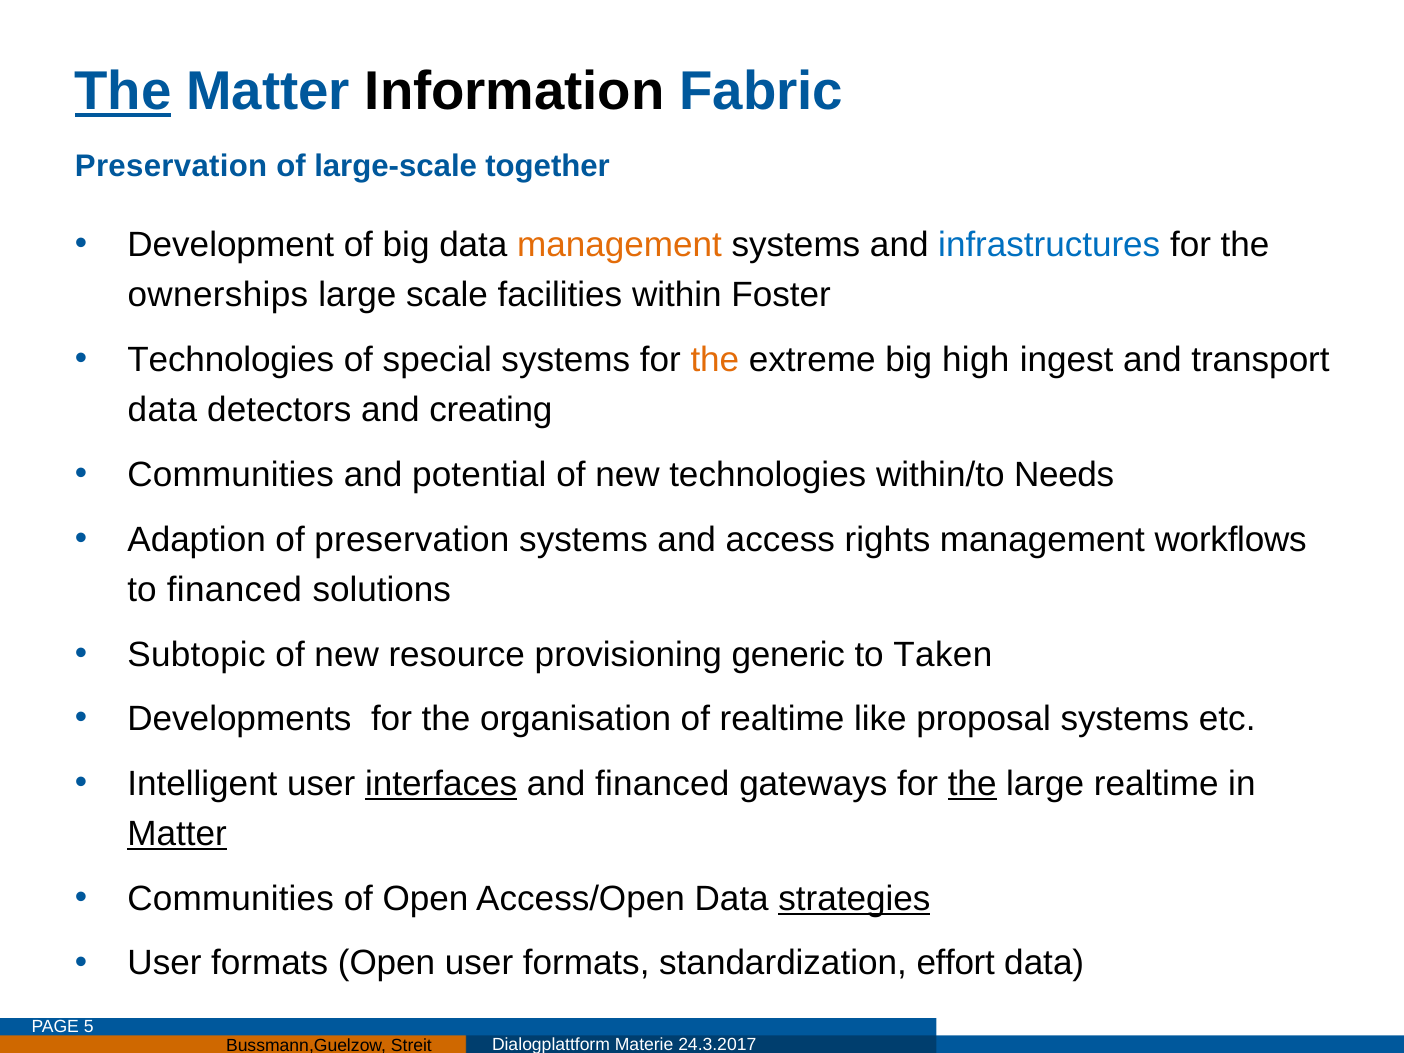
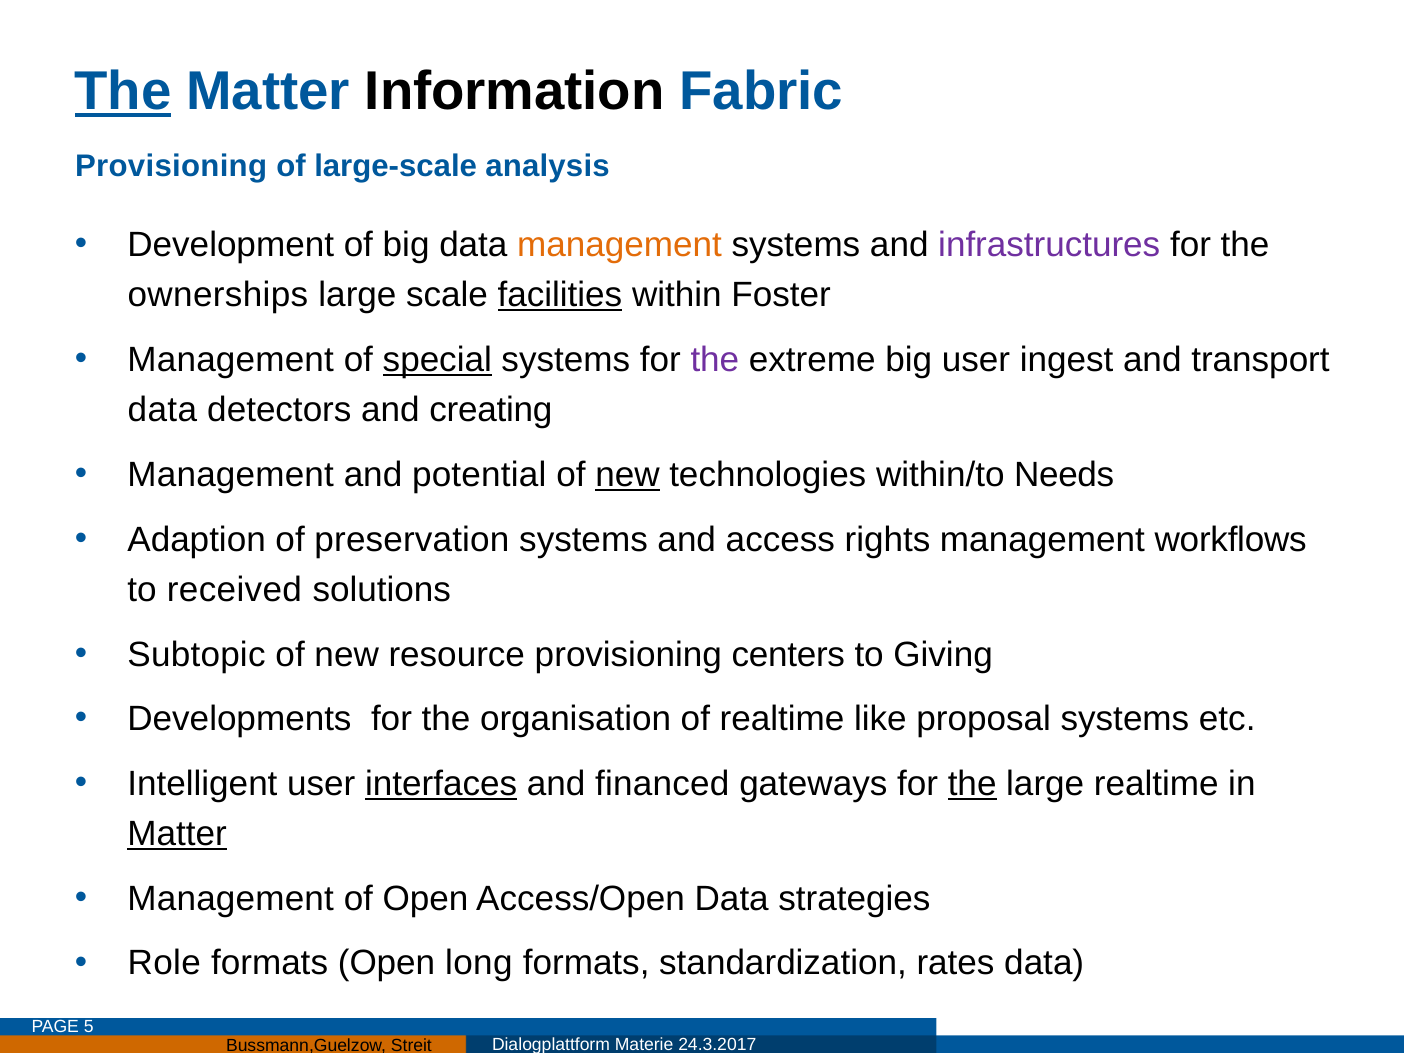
Preservation: Preservation -> Provisioning (171, 166)
together: together -> analysis (547, 166)
infrastructures colour: blue -> purple (1049, 245)
facilities underline: none -> present (560, 295)
Technologies: Technologies -> Management (231, 360)
special underline: none -> present (437, 360)
the colour: orange -> purple (715, 360)
big high: high -> user (976, 360)
Communities: Communities -> Management (231, 475)
new underline: none -> present (627, 475)
to financed: financed -> received (234, 590)
generic: generic -> centers (788, 655)
Taken: Taken -> Giving (943, 655)
Communities: Communities -> Management (231, 899)
strategies underline: present -> none (854, 899)
User: User -> Role (164, 963)
Open user: user -> long (479, 963)
effort: effort -> rates (955, 963)
